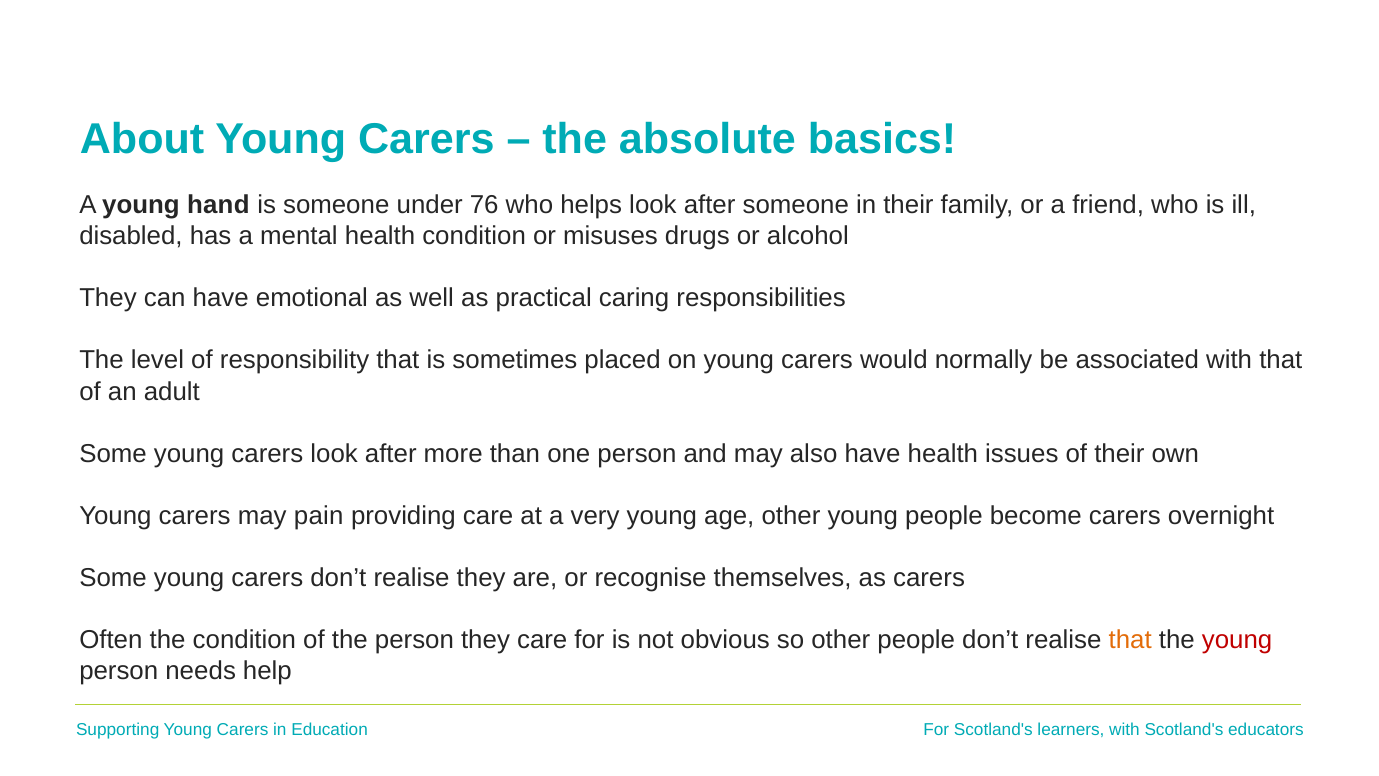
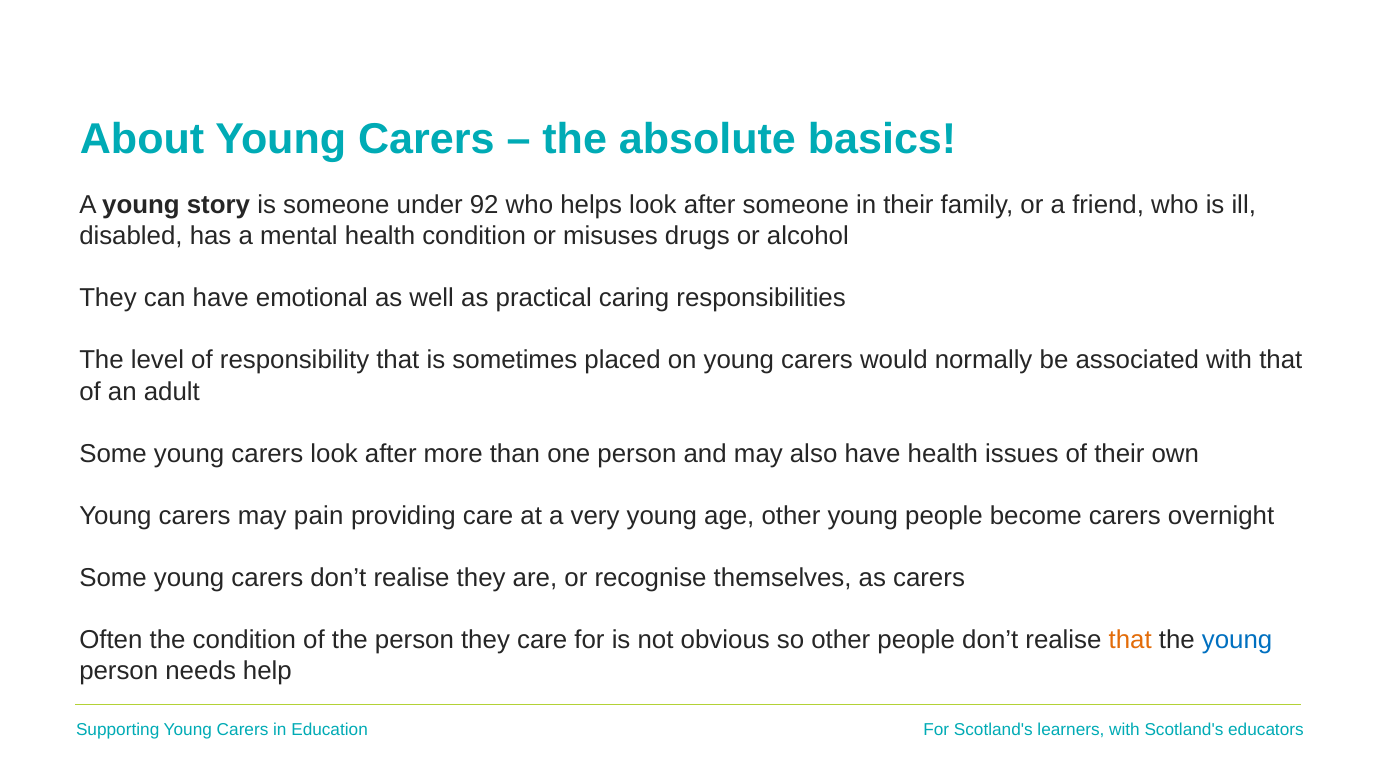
hand: hand -> story (218, 205)
76: 76 -> 92 (484, 205)
young colour: red -> blue (1237, 640)
